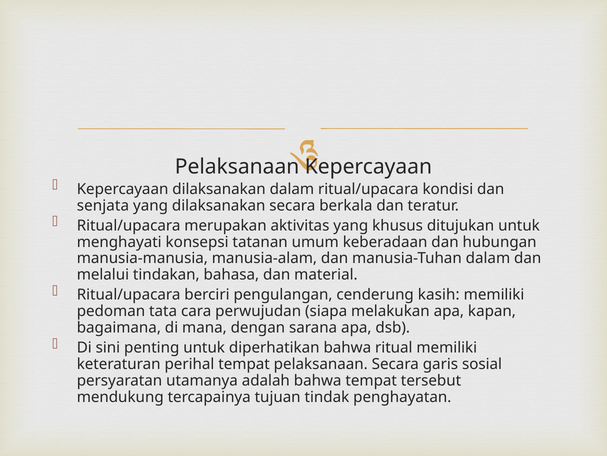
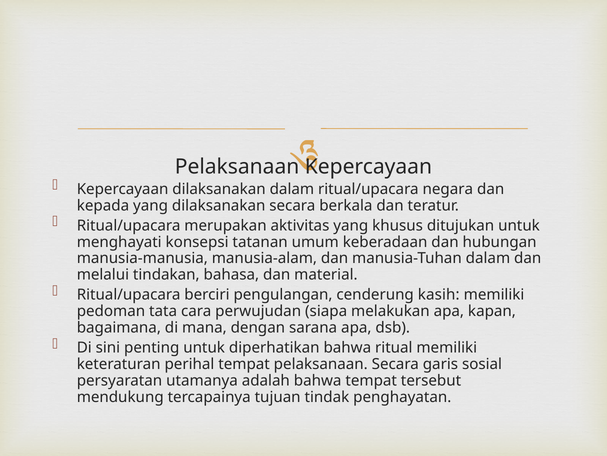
kondisi: kondisi -> negara (448, 189)
senjata: senjata -> kepada (103, 205)
